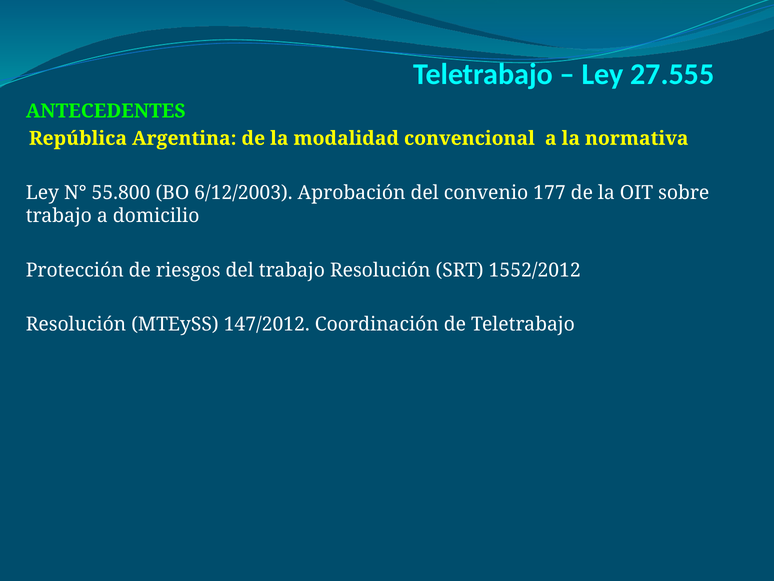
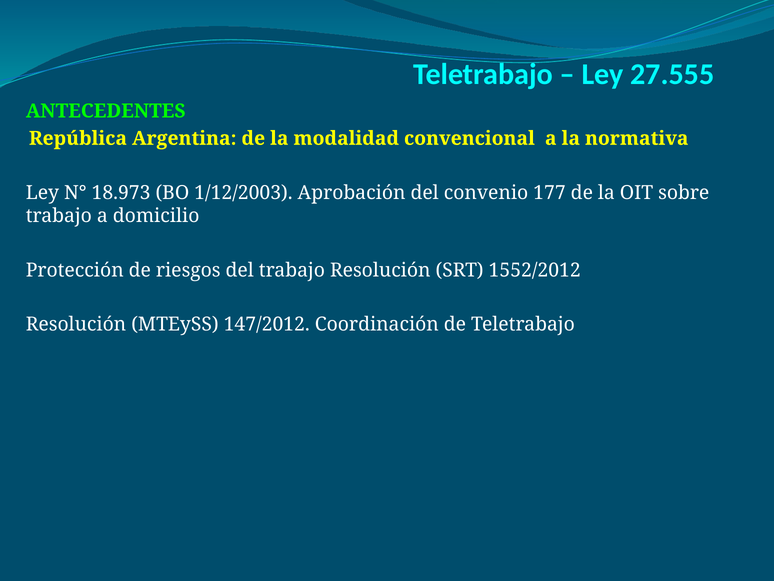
55.800: 55.800 -> 18.973 (121, 192)
6/12/2003: 6/12/2003 -> 1/12/2003 (243, 192)
